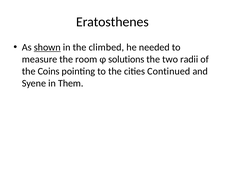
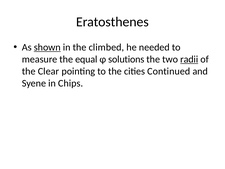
room: room -> equal (86, 59)
radii underline: none -> present (189, 59)
Coins: Coins -> Clear (49, 71)
Them: Them -> Chips (71, 83)
